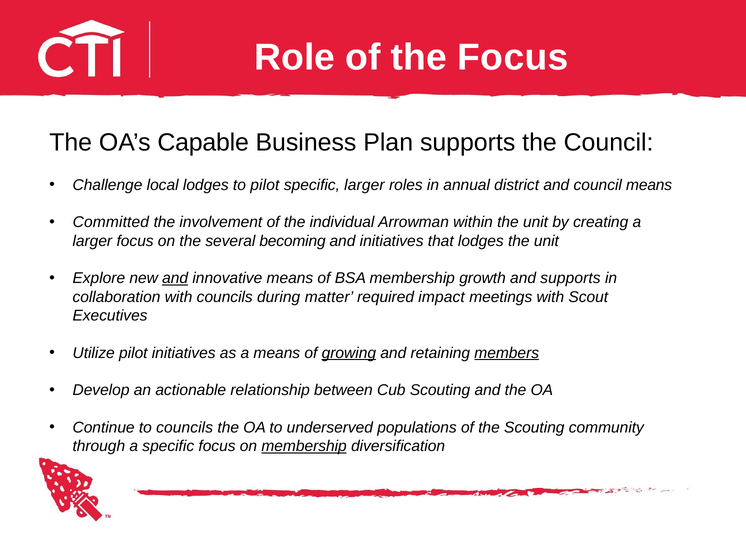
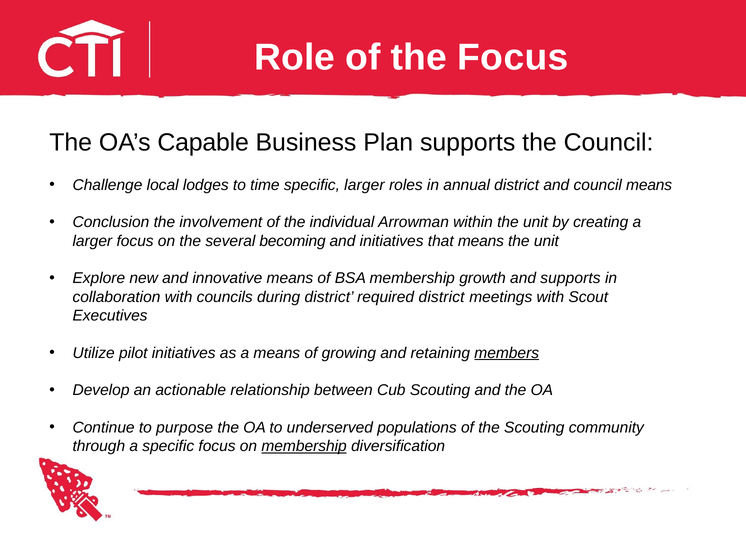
to pilot: pilot -> time (265, 185)
Committed: Committed -> Conclusion (111, 222)
that lodges: lodges -> means (481, 241)
and underline: present -> none (175, 278)
during matter: matter -> district (329, 297)
required impact: impact -> district (442, 297)
growing underline: present -> none (349, 353)
to councils: councils -> purpose (185, 427)
